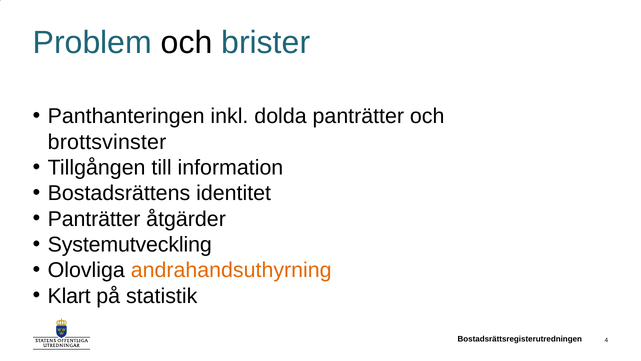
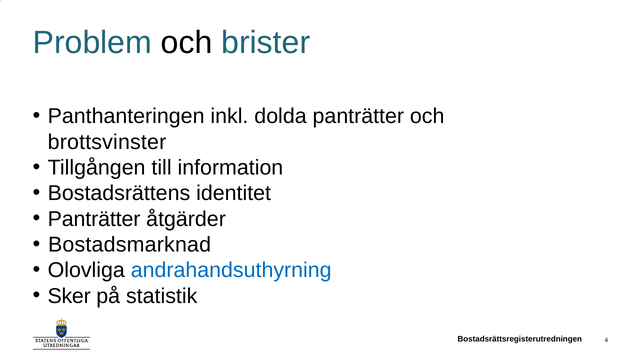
Systemutveckling: Systemutveckling -> Bostadsmarknad (130, 244)
andrahandsuthyrning colour: orange -> blue (231, 270)
Klart: Klart -> Sker (69, 296)
